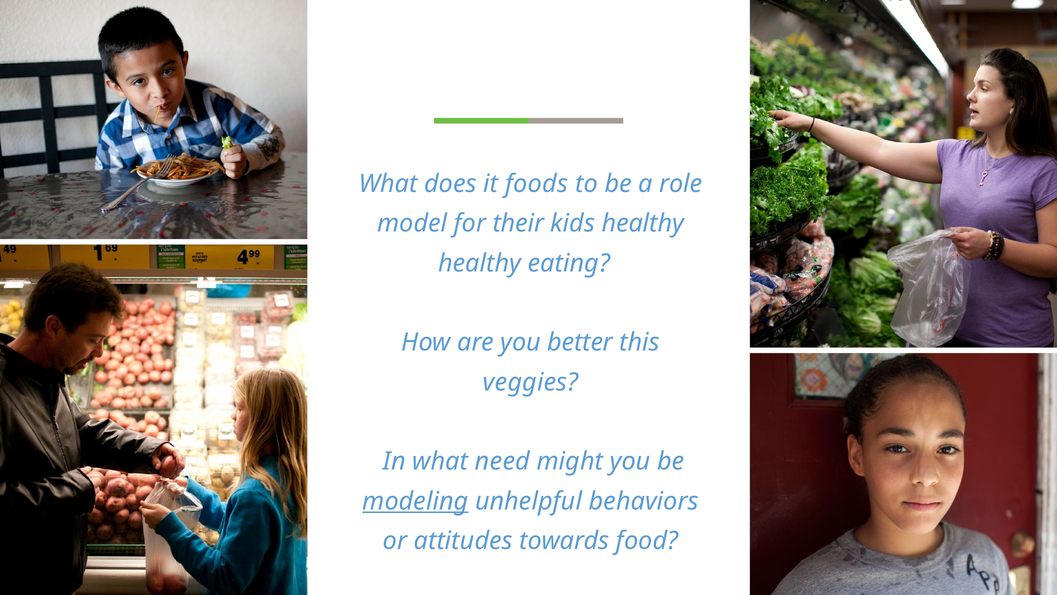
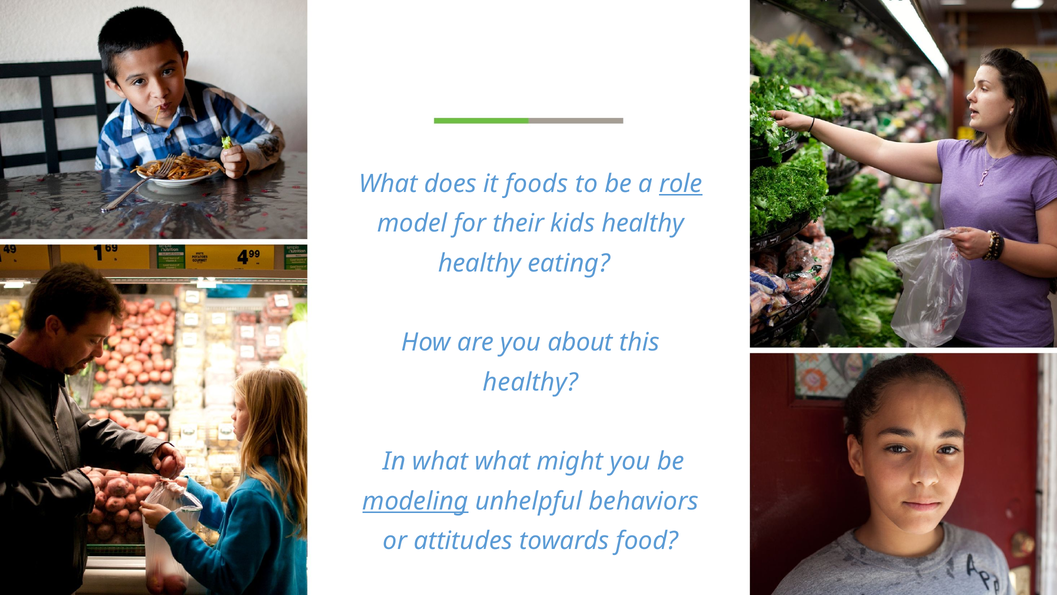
role underline: none -> present (681, 184)
better: better -> about (580, 342)
veggies: veggies -> healthy (531, 382)
what need: need -> what (503, 461)
